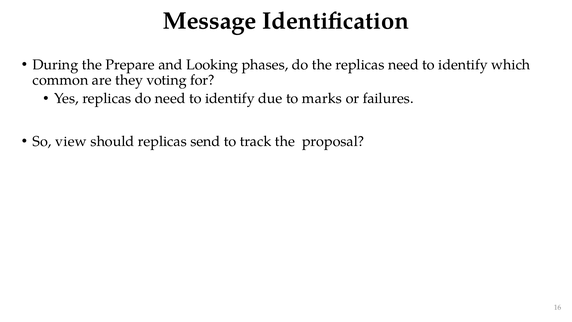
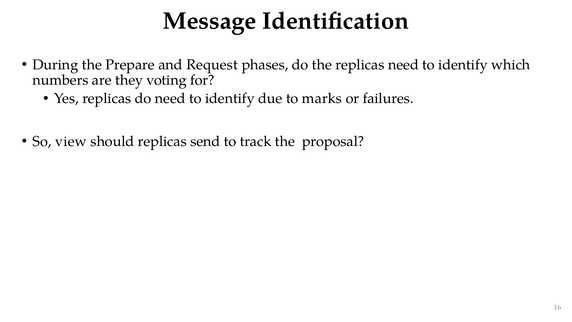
Looking: Looking -> Request (212, 65)
common: common -> numbers (61, 80)
